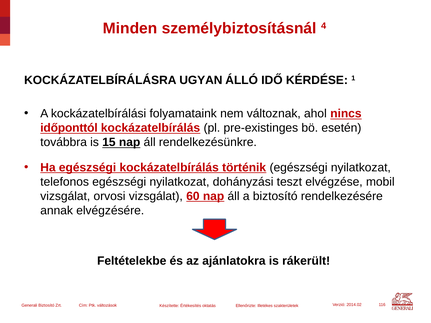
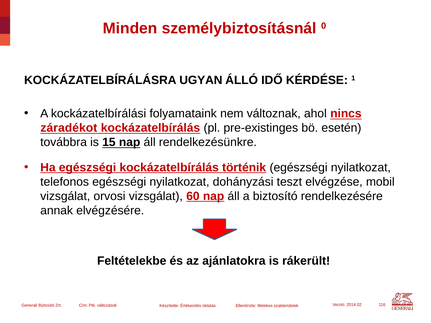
4: 4 -> 0 (324, 26)
időponttól: időponttól -> záradékot (69, 128)
